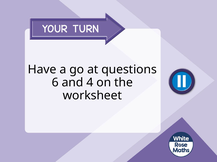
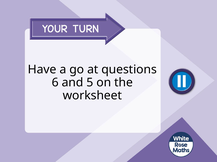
4: 4 -> 5 (90, 83)
